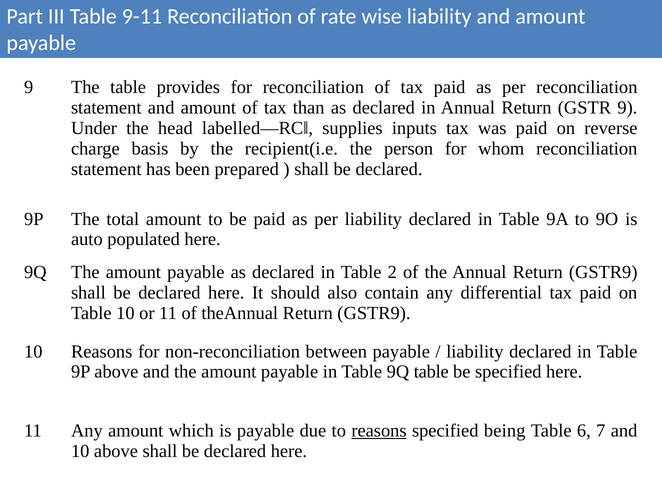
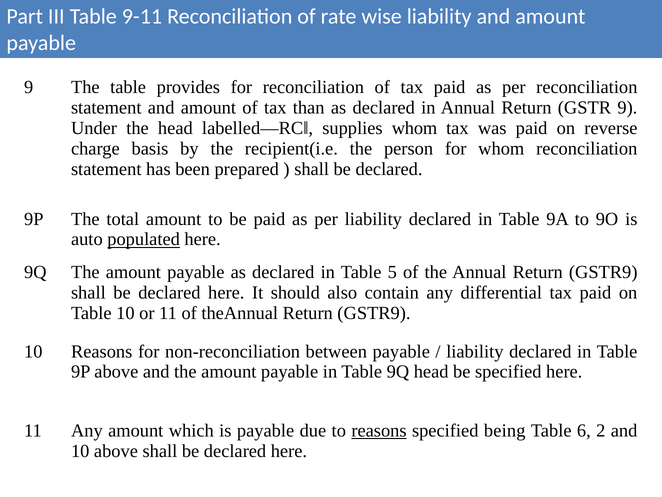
supplies inputs: inputs -> whom (414, 128)
populated underline: none -> present (144, 239)
2: 2 -> 5 (392, 272)
9Q table: table -> head (431, 372)
7: 7 -> 2 (601, 430)
